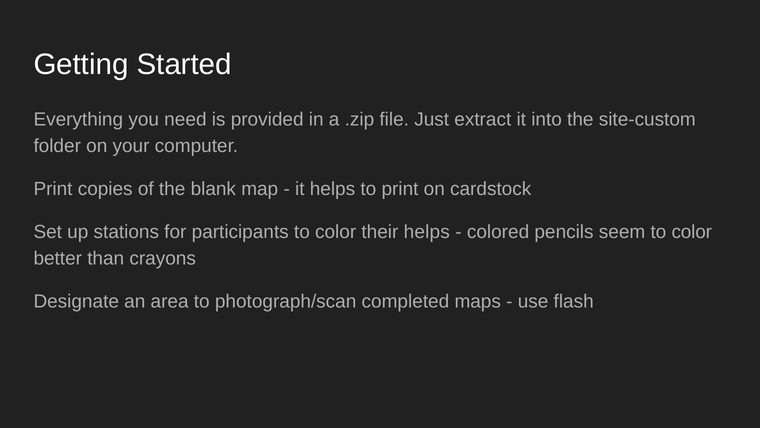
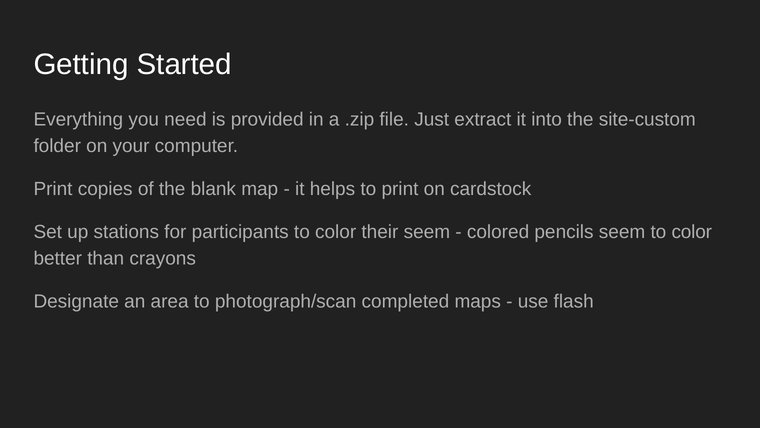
their helps: helps -> seem (427, 232)
